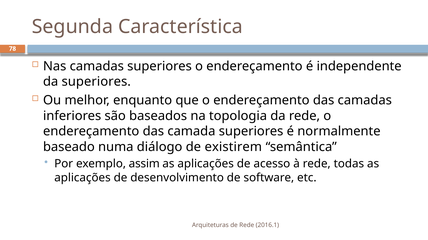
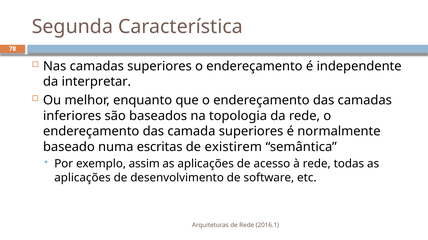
da superiores: superiores -> interpretar (96, 82)
diálogo: diálogo -> escritas (160, 147)
